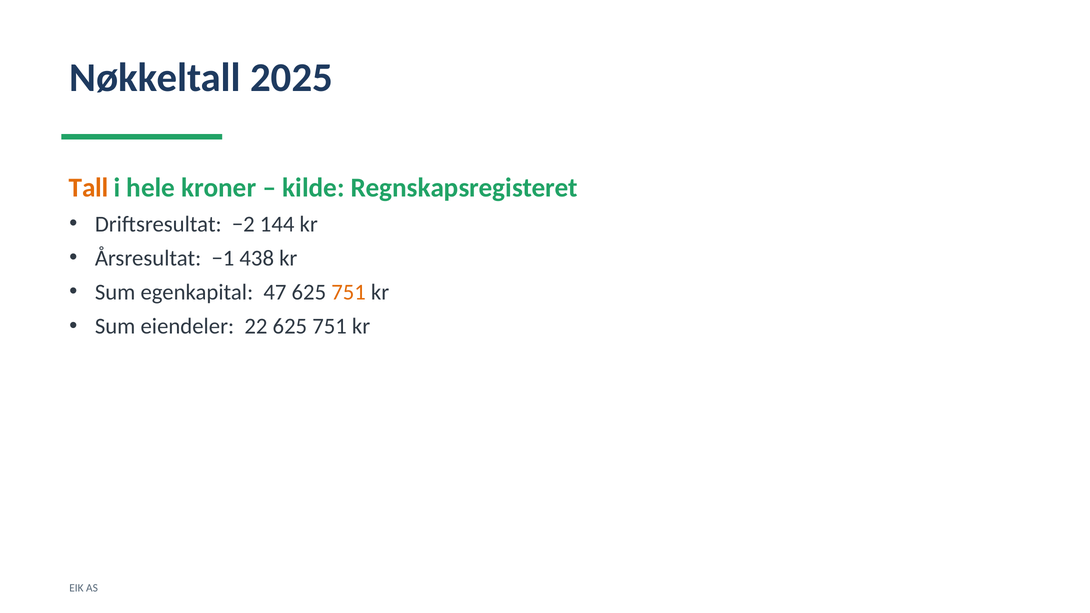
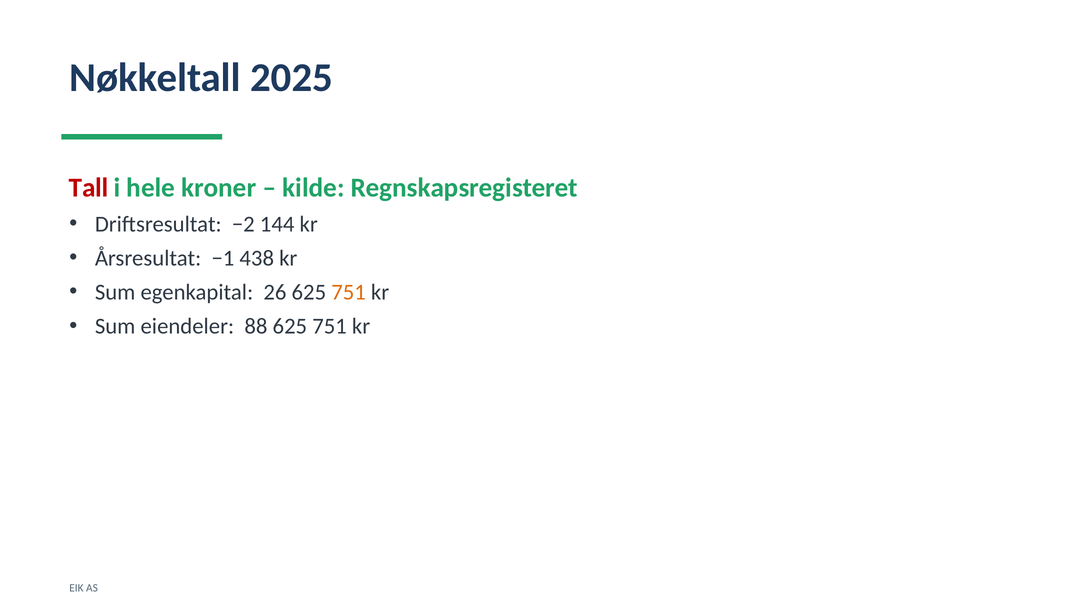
Tall colour: orange -> red (89, 188)
47: 47 -> 26 (275, 292)
22: 22 -> 88 (256, 326)
